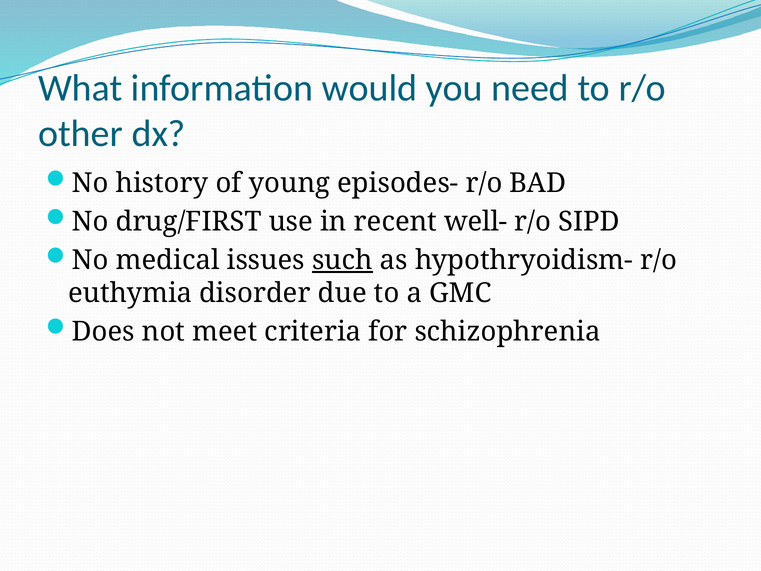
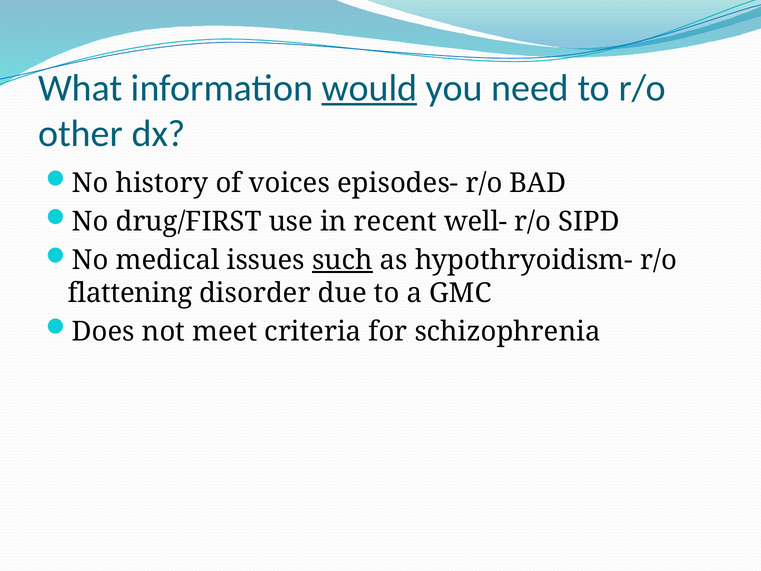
would underline: none -> present (369, 88)
young: young -> voices (289, 183)
euthymia: euthymia -> flattening (130, 293)
